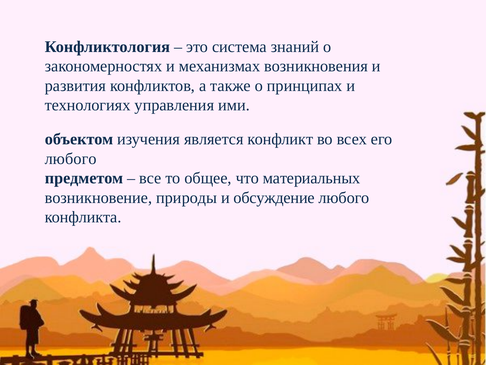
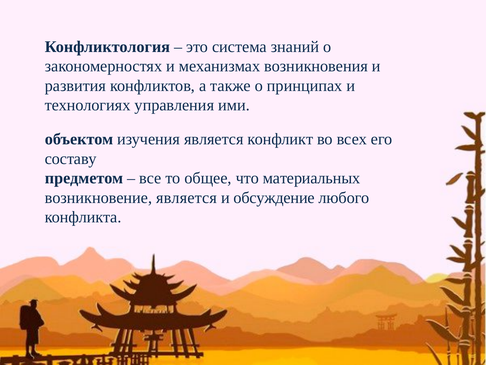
любого: любого -> составу (71, 159)
возникновение природы: природы -> является (187, 197)
